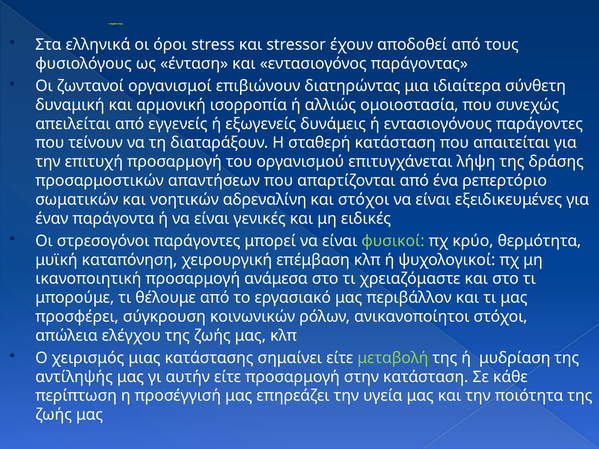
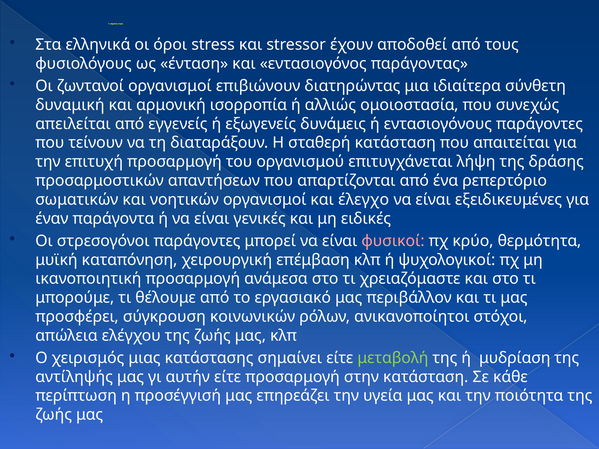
νοητικών αδρεναλίνη: αδρεναλίνη -> οργανισμοί (265, 200)
και στόχοι: στόχοι -> έλεγχο (364, 200)
φυσικοί colour: light green -> pink (393, 241)
